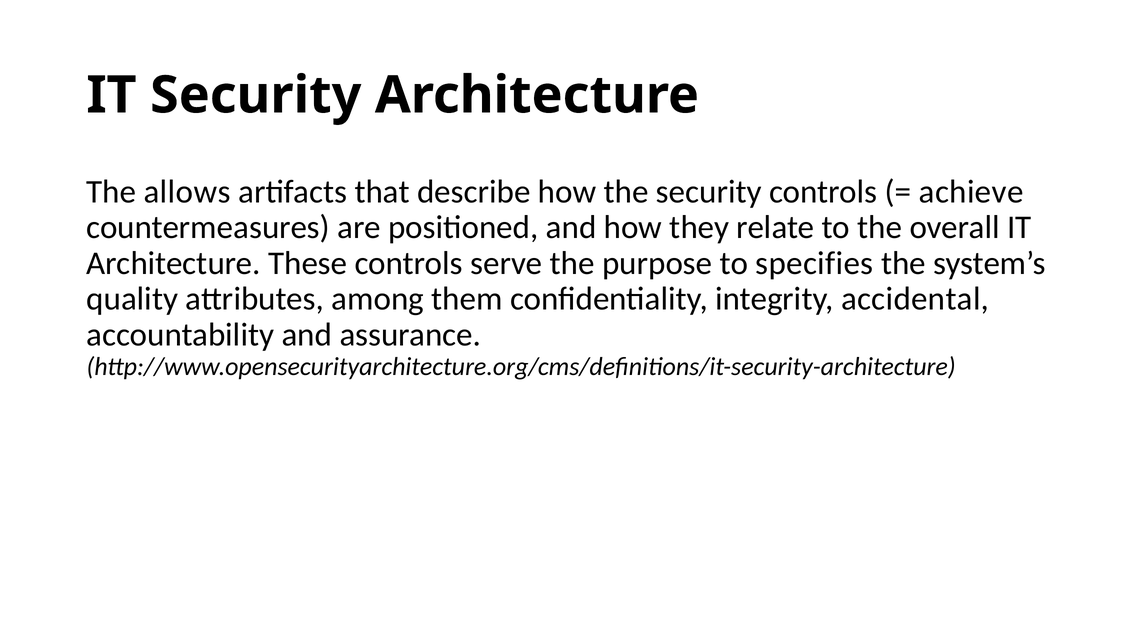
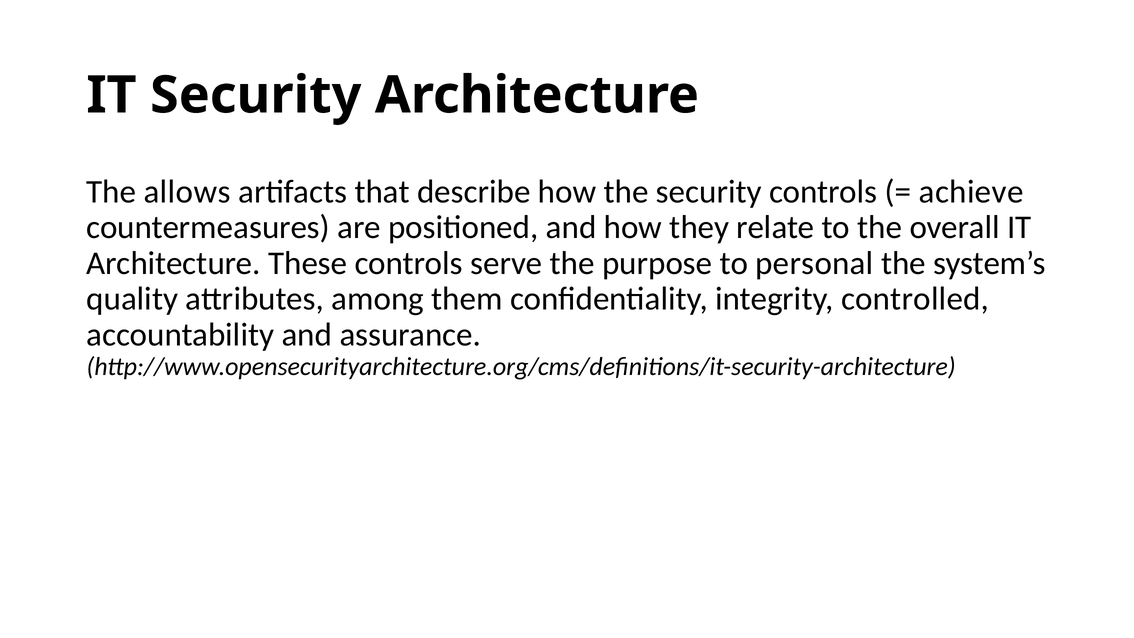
specifies: specifies -> personal (814, 263)
accidental: accidental -> controlled (915, 299)
